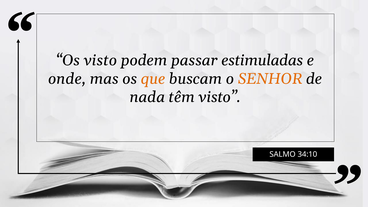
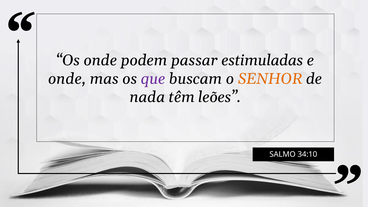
Os visto: visto -> onde (100, 60)
que colour: orange -> purple (153, 79)
têm visto: visto -> leões (220, 97)
